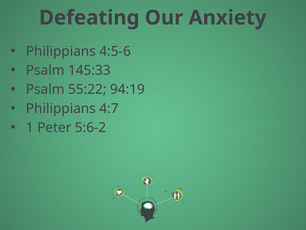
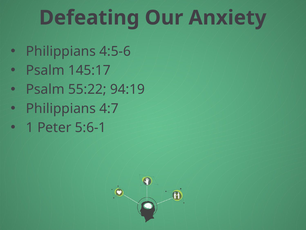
145:33: 145:33 -> 145:17 (89, 70)
5:6-2: 5:6-2 -> 5:6-1 (91, 127)
